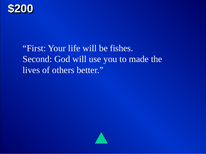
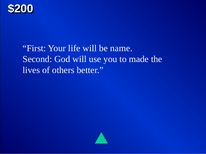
fishes: fishes -> name (121, 48)
